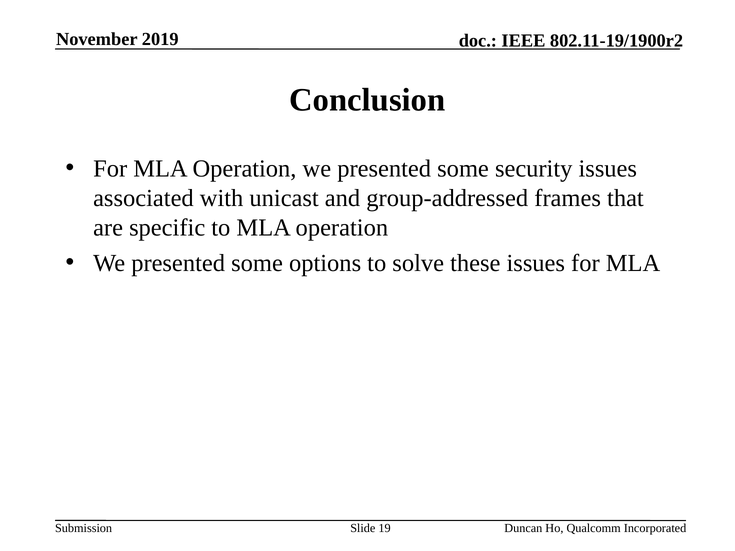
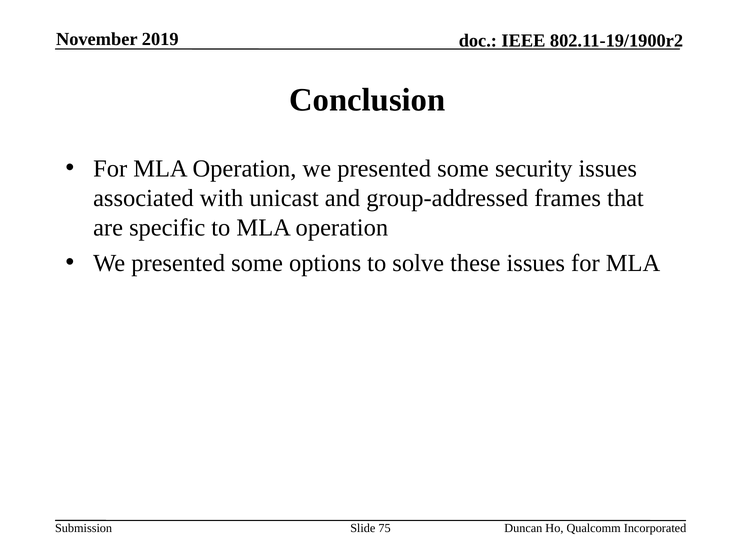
19: 19 -> 75 (385, 529)
